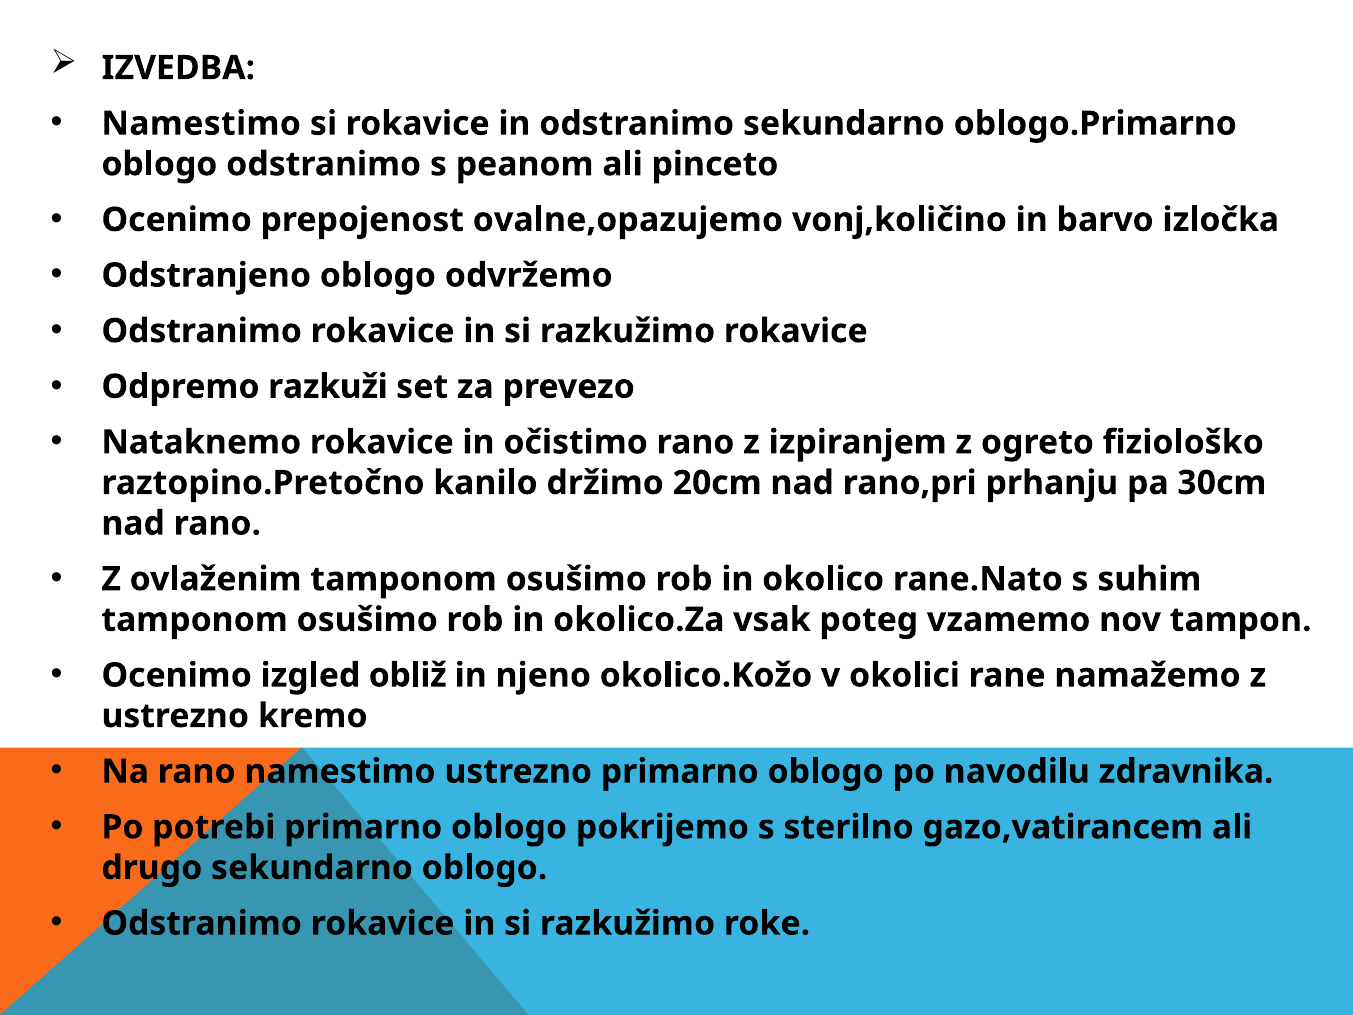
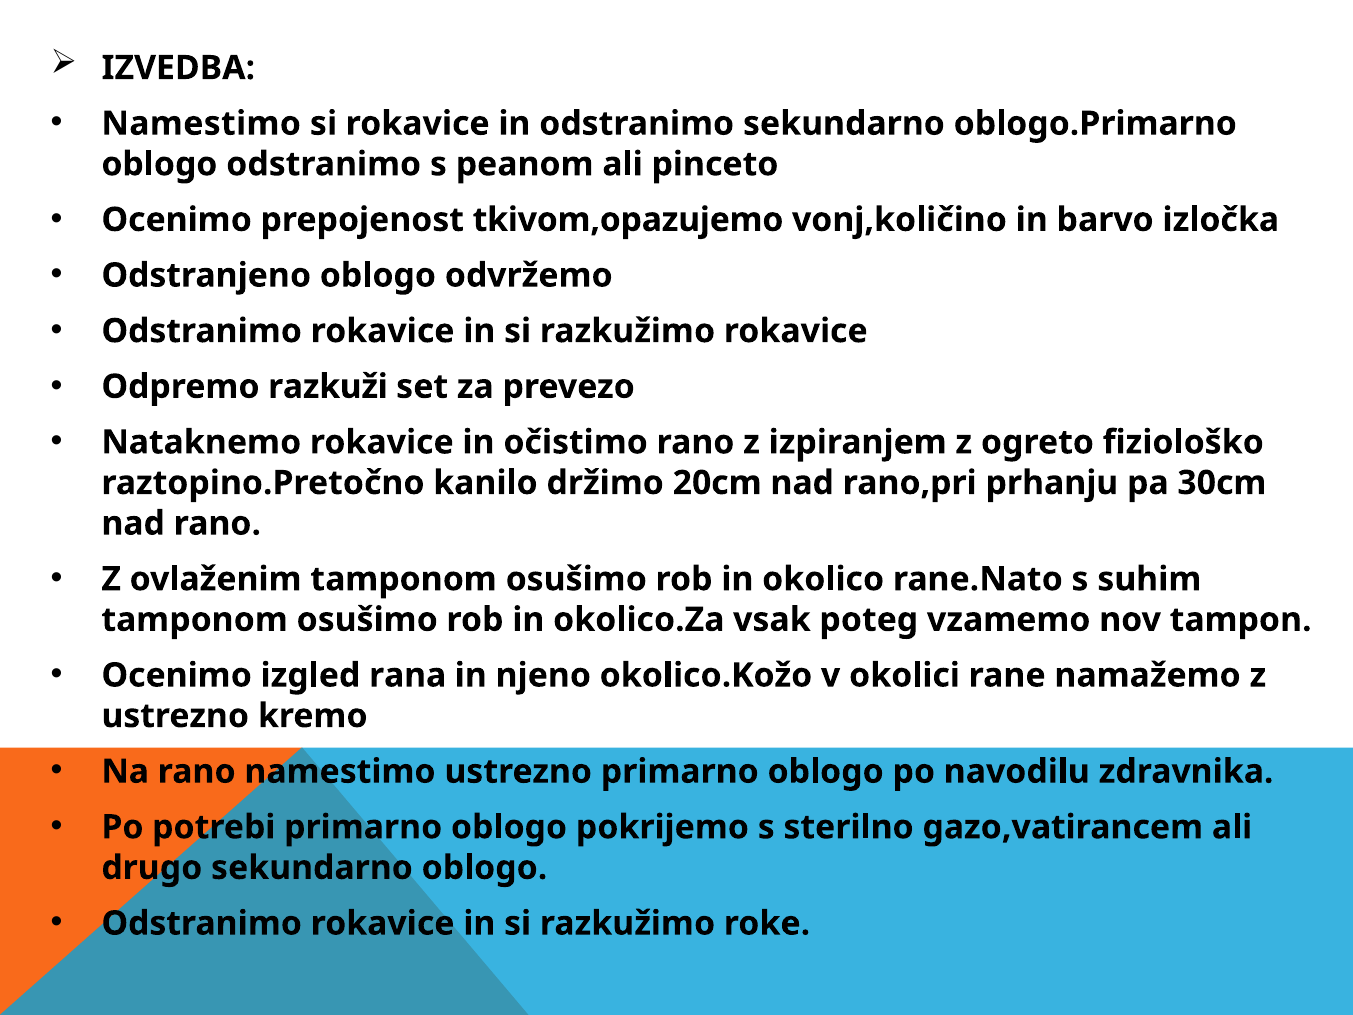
ovalne,opazujemo: ovalne,opazujemo -> tkivom,opazujemo (628, 220)
obliž: obliž -> rana (408, 675)
